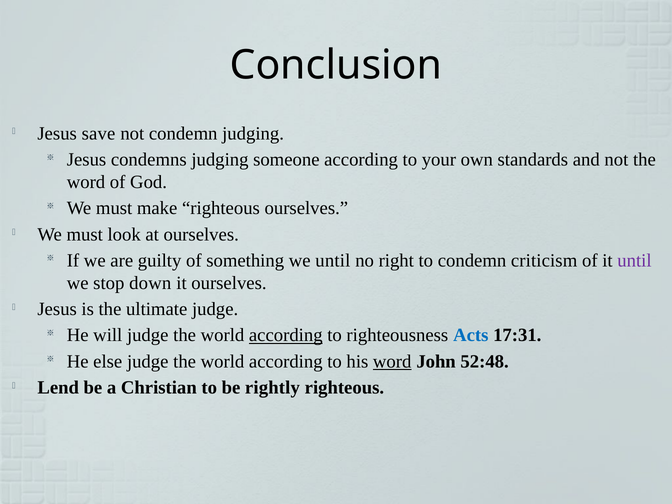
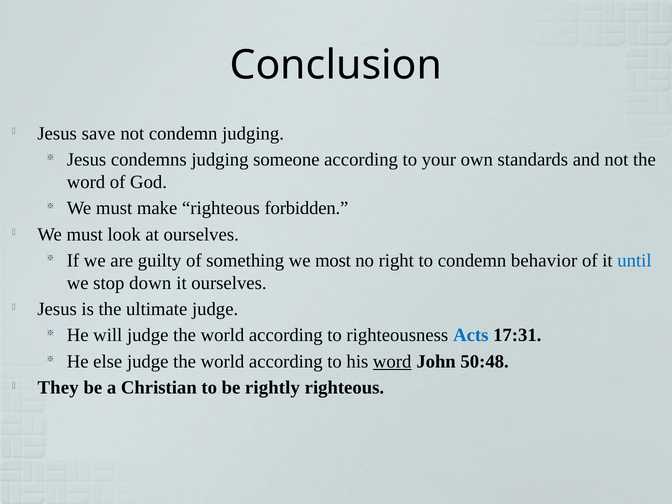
righteous ourselves: ourselves -> forbidden (306, 208)
we until: until -> most (333, 261)
criticism: criticism -> behavior (544, 261)
until colour: purple -> blue (634, 261)
according underline: present -> none (286, 335)
52:48: 52:48 -> 50:48 (485, 361)
Lend: Lend -> They (58, 388)
